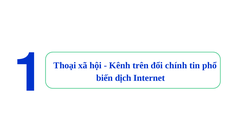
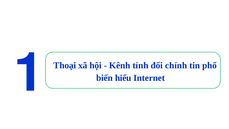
trên: trên -> tính (140, 65)
dịch: dịch -> hiểu (123, 78)
